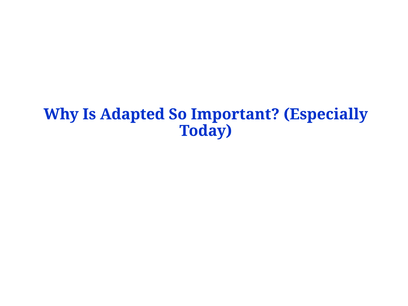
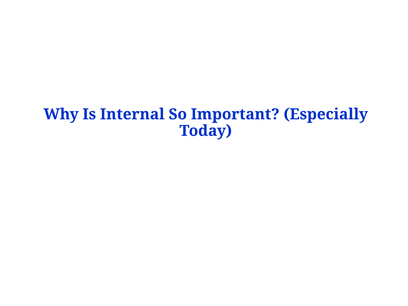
Adapted: Adapted -> Internal (132, 114)
